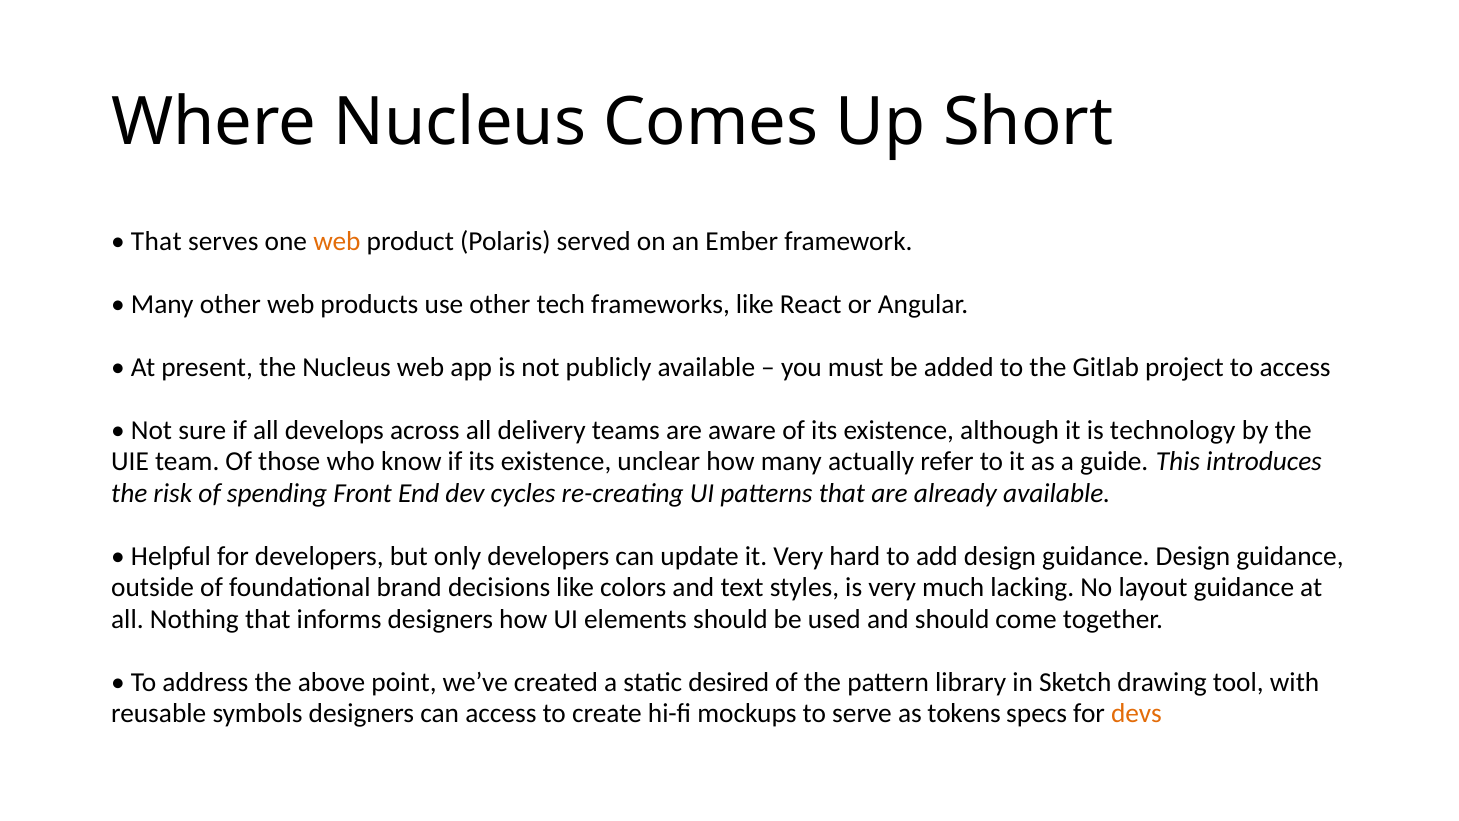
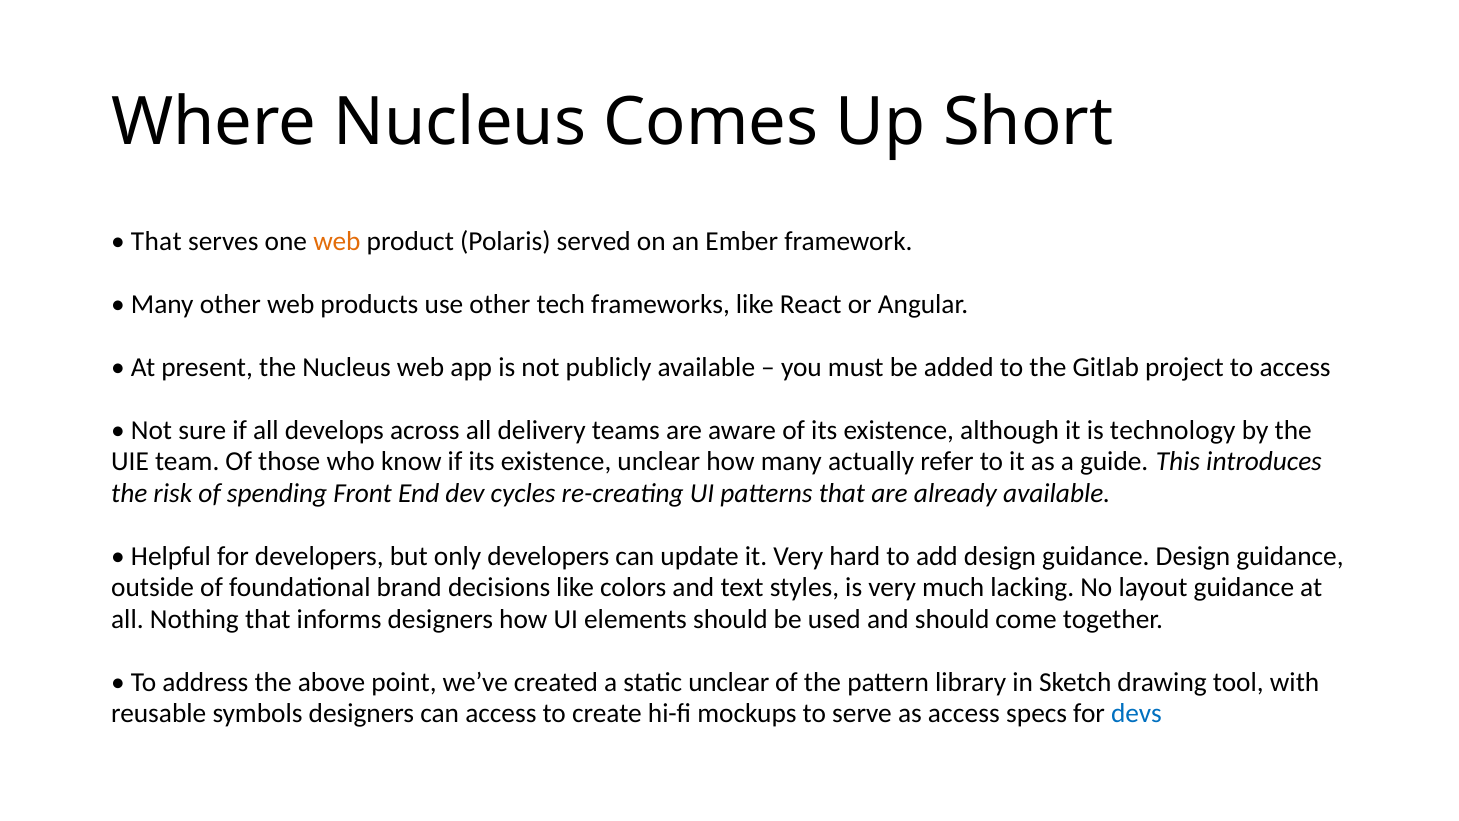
static desired: desired -> unclear (729, 682)
as tokens: tokens -> access (964, 713)
devs colour: orange -> blue (1137, 713)
